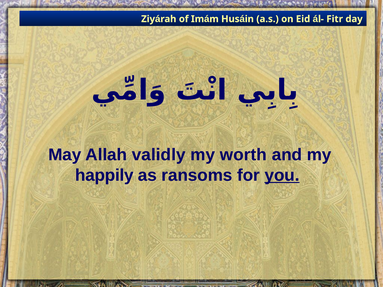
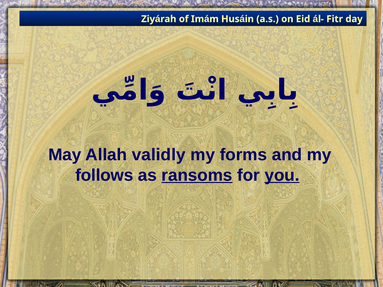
worth: worth -> forms (243, 155)
happily: happily -> follows (104, 175)
ransoms underline: none -> present (197, 175)
